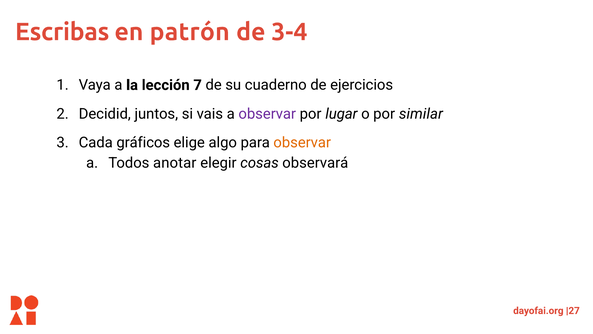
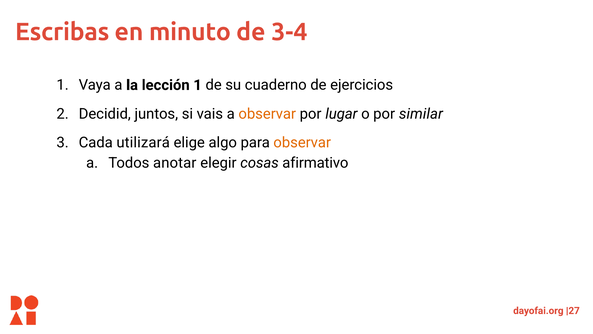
patrón: patrón -> minuto (190, 32)
lección 7: 7 -> 1 (198, 85)
observar colour: purple -> orange (267, 114)
gráficos: gráficos -> utilizará (143, 142)
observará: observará -> afirmativo (315, 163)
